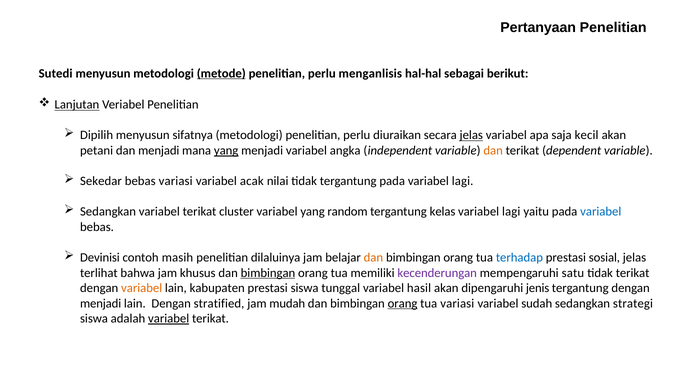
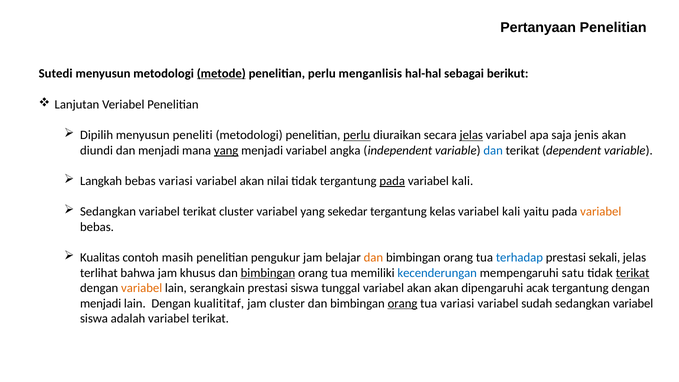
Lanjutan underline: present -> none (77, 105)
sifatnya: sifatnya -> peneliti (193, 135)
perlu underline: none -> present (357, 135)
kecil: kecil -> jenis (587, 135)
petani: petani -> diundi (97, 151)
dan colour: orange -> blue (493, 151)
Sekedar: Sekedar -> Langkah (101, 181)
acak: acak -> akan (252, 181)
pada underline: none -> present (392, 181)
lagi: lagi -> kali (463, 181)
random: random -> sekedar (348, 212)
lagi: lagi -> kali (511, 212)
variabel colour: blue -> orange (601, 212)
Devinisi: Devinisi -> Kualitas (100, 257)
dilaluinya: dilaluinya -> pengukur (276, 257)
sosial: sosial -> sekali (604, 257)
kecenderungan colour: purple -> blue (437, 273)
terikat underline: none -> present (633, 273)
kabupaten: kabupaten -> serangkain (217, 288)
hasil: hasil -> akan (419, 288)
jenis: jenis -> acak (538, 288)
stratified: stratified -> kualititaf (219, 303)
jam mudah: mudah -> cluster (287, 303)
strategi: strategi -> variabel (633, 303)
variabel underline: present -> none (169, 319)
